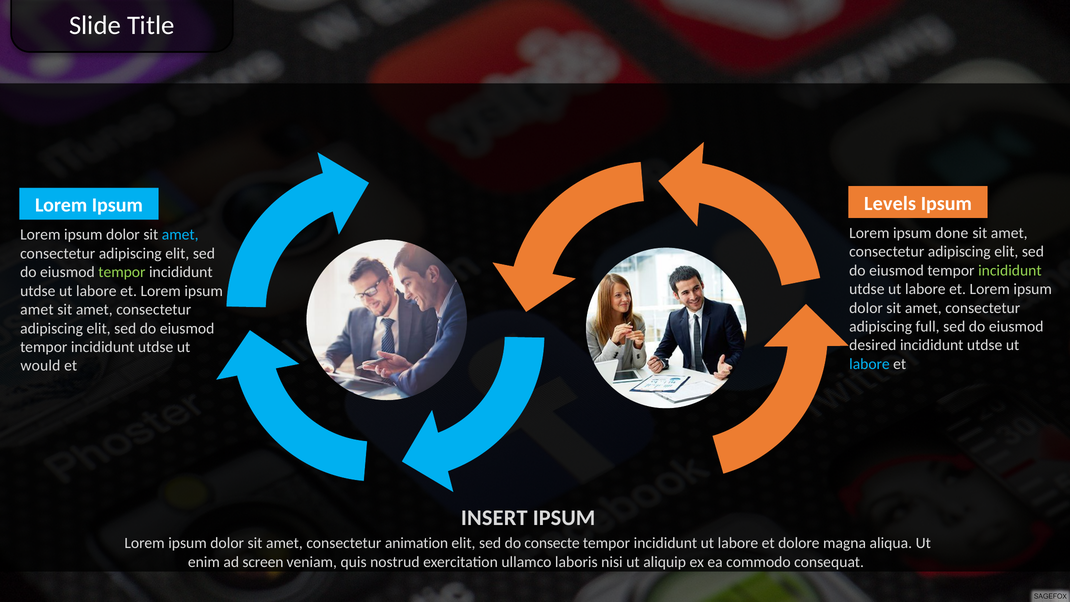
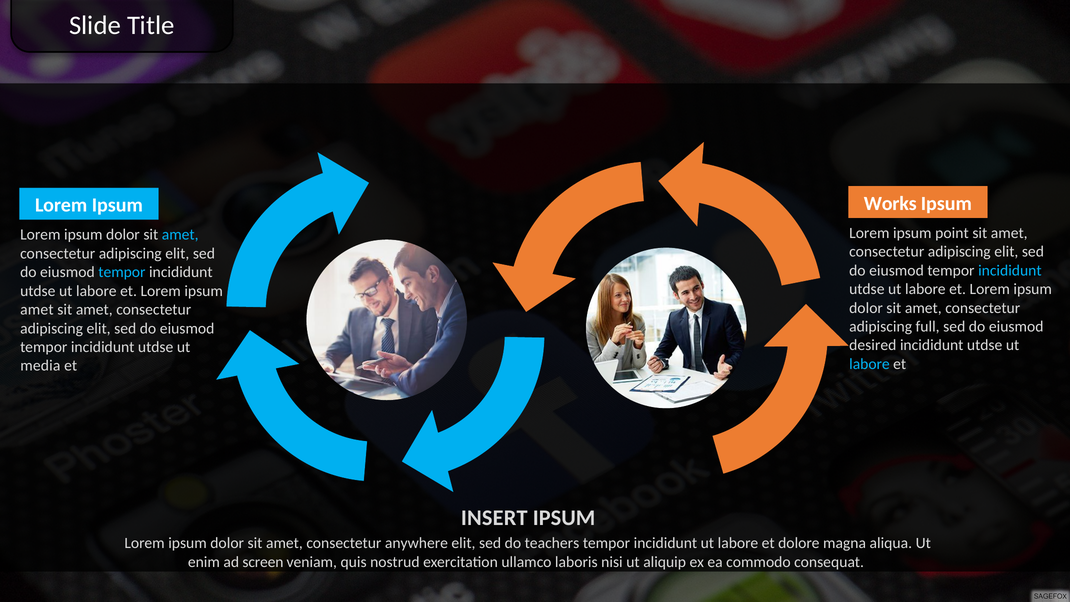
Levels: Levels -> Works (890, 203)
done: done -> point (952, 233)
incididunt colour: light green -> light blue (1010, 270)
tempor colour: light green -> light blue (122, 272)
would: would -> media (40, 366)
animation: animation -> anywhere (416, 543)
consecte: consecte -> teachers (552, 543)
